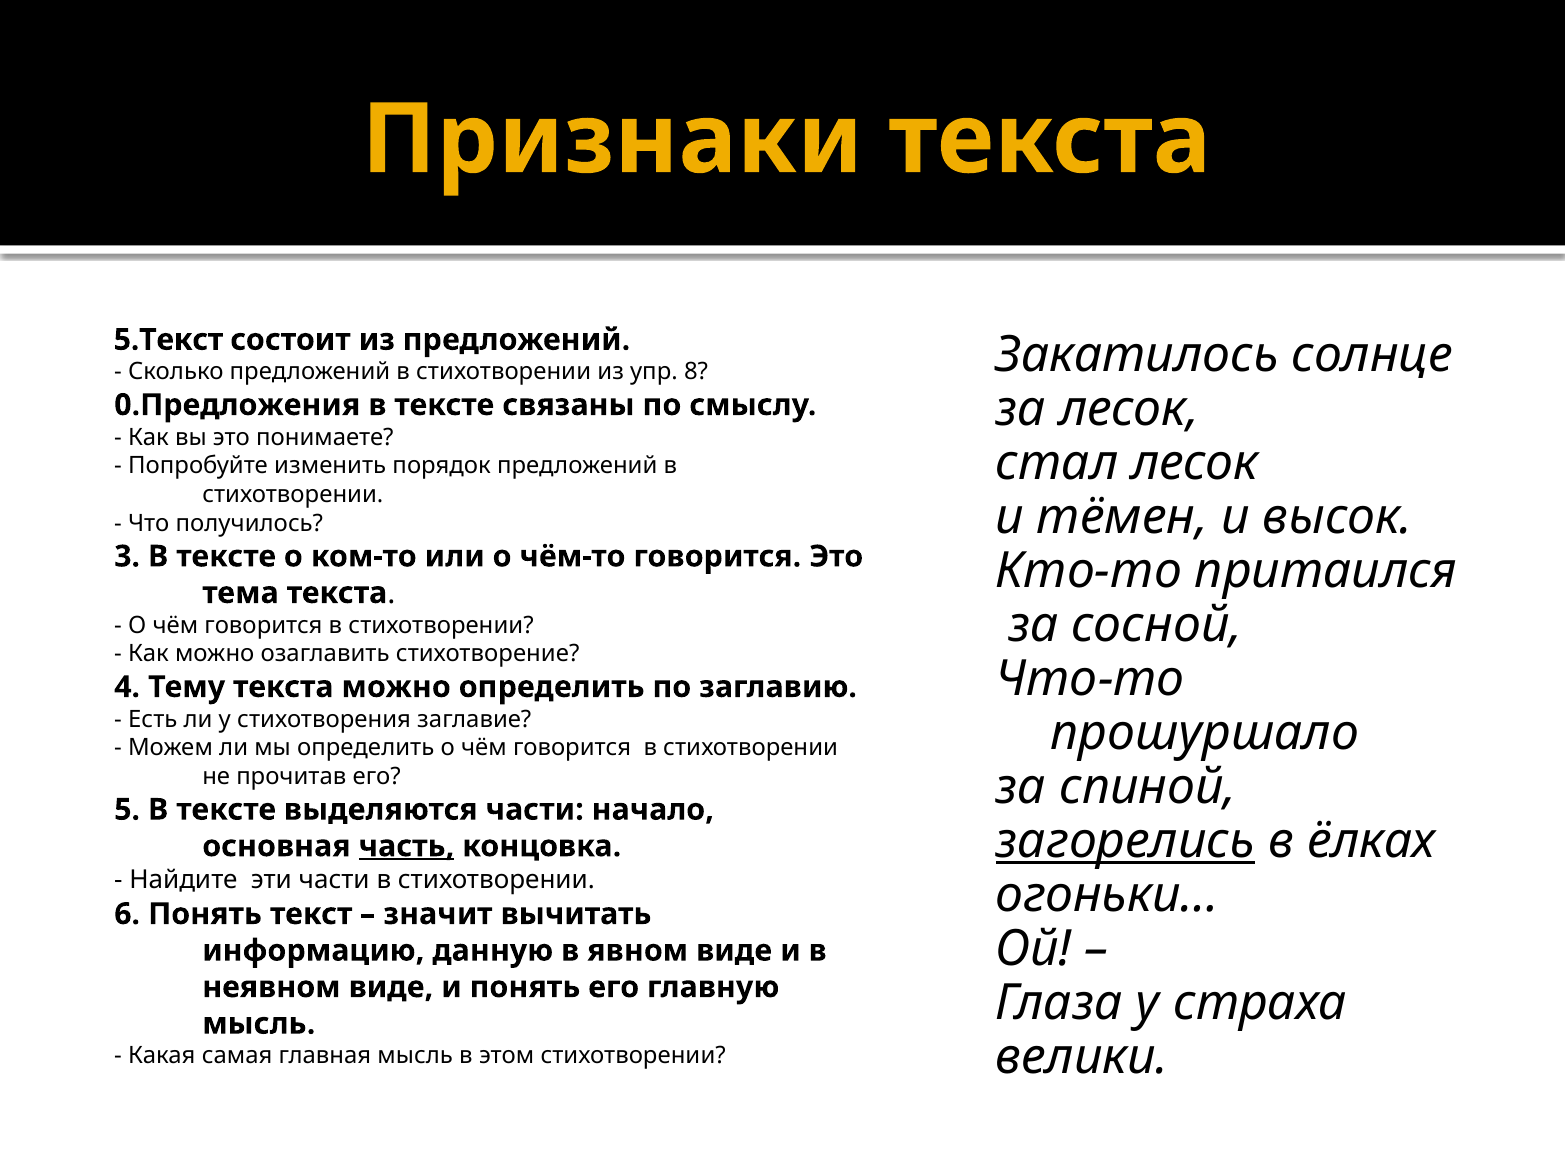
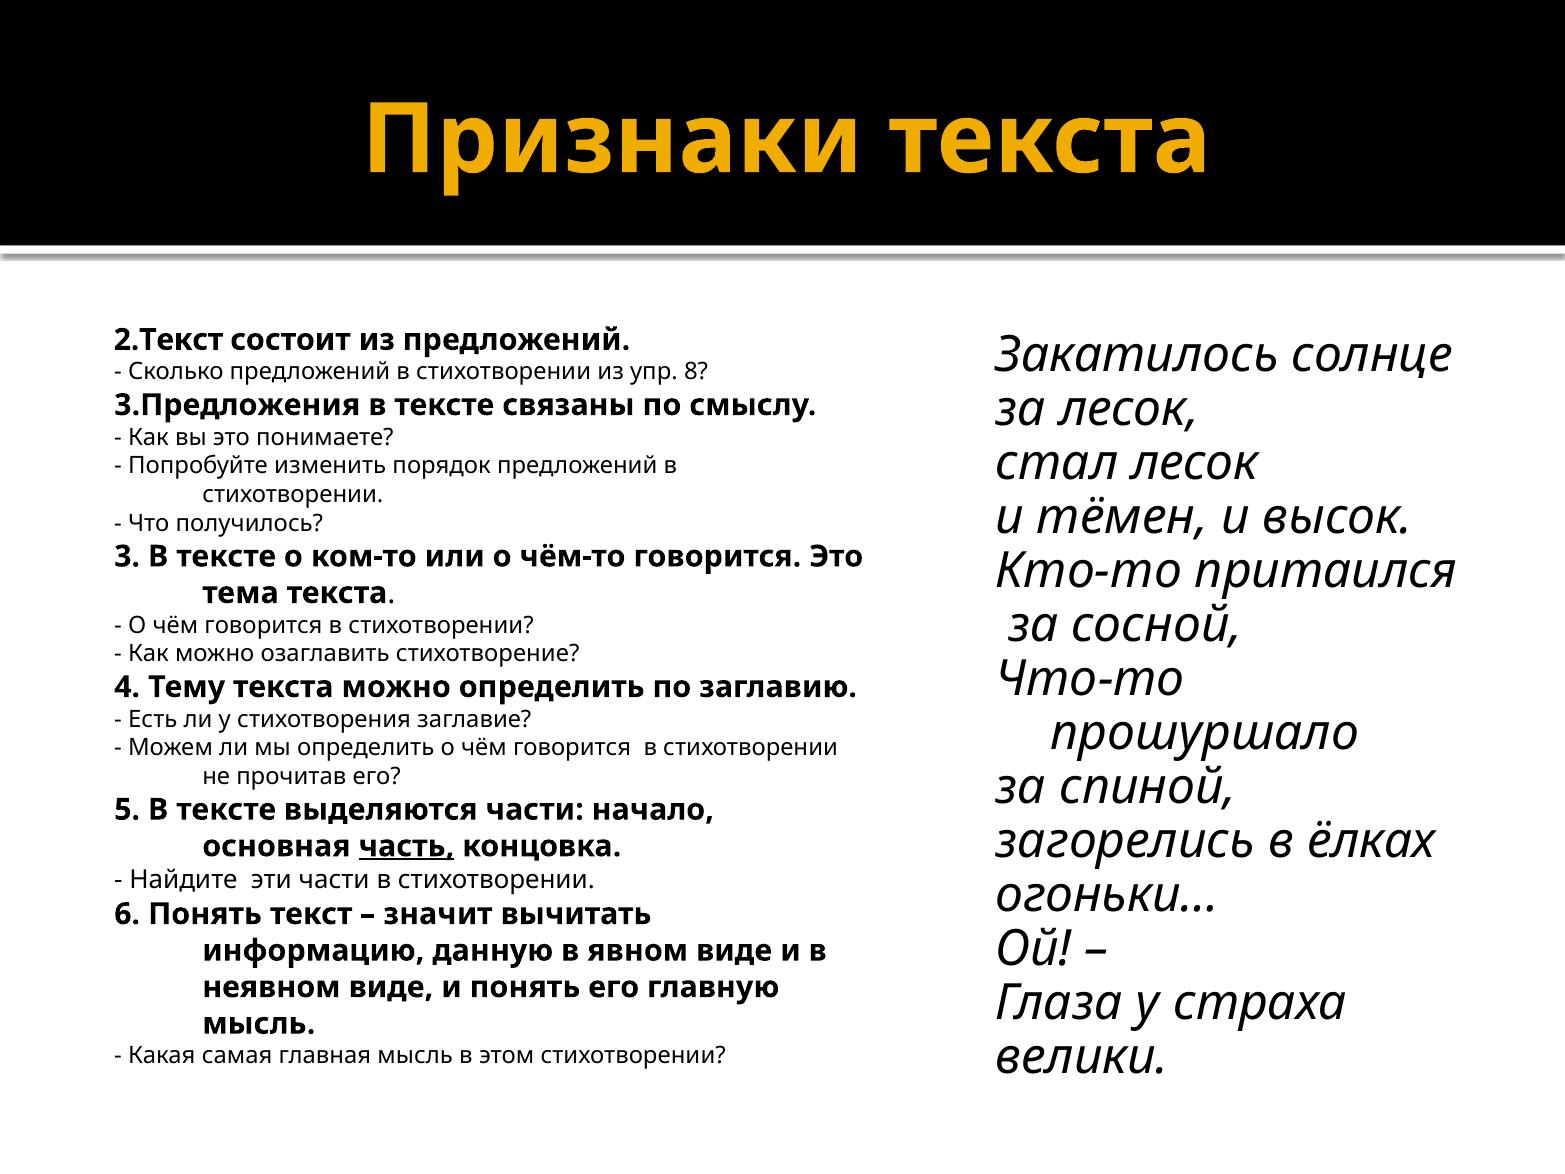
5.Текст: 5.Текст -> 2.Текст (168, 340)
0.Предложения: 0.Предложения -> 3.Предложения (237, 405)
загорелись underline: present -> none (1125, 841)
